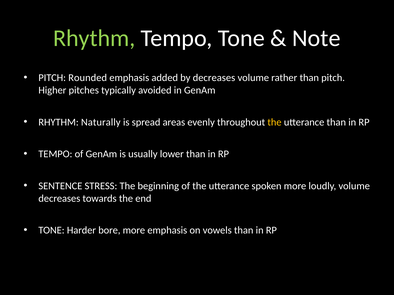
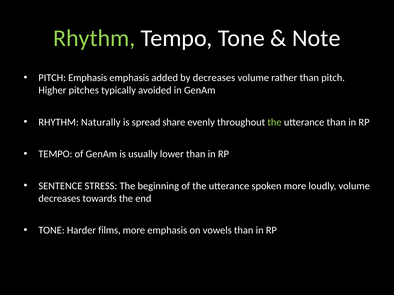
PITCH Rounded: Rounded -> Emphasis (88, 78)
areas: areas -> share (174, 122)
the colour: yellow -> light green (274, 122)
bore: bore -> films (109, 231)
